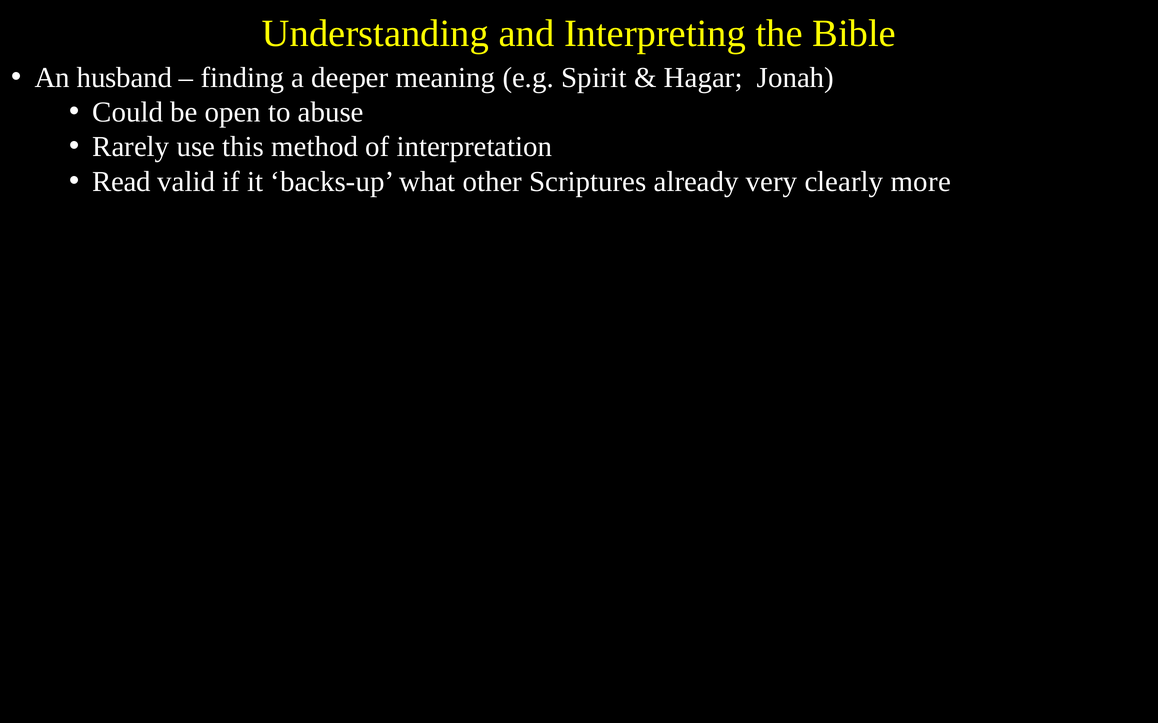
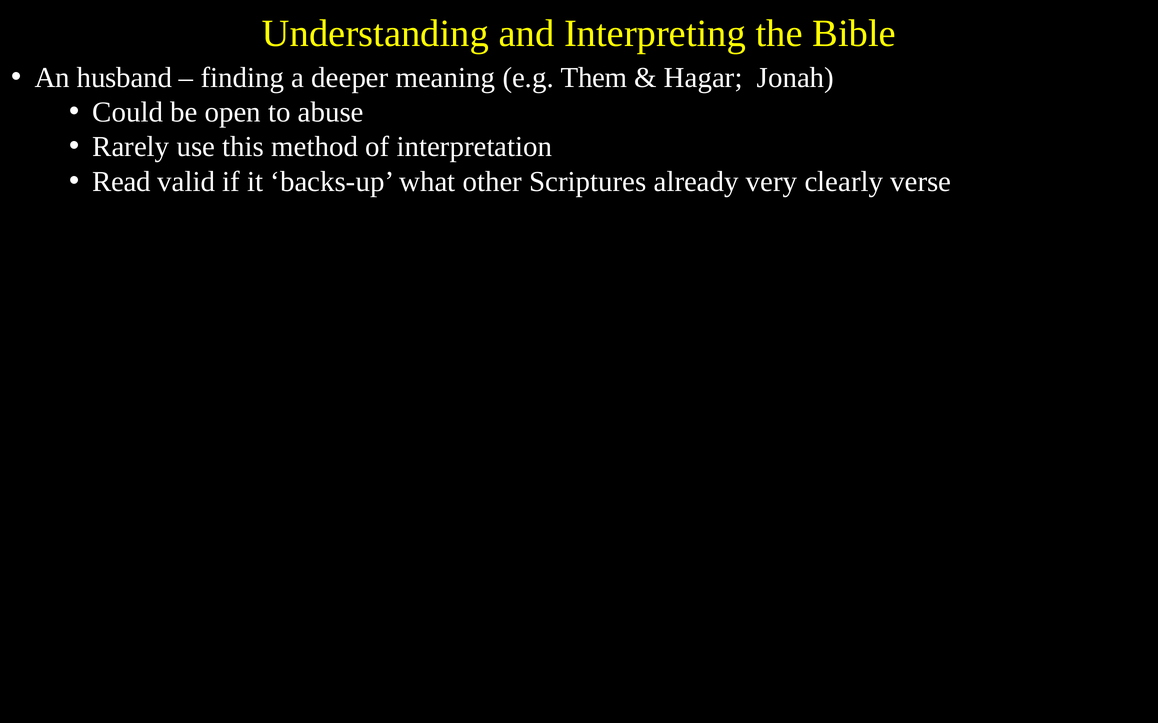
Spirit: Spirit -> Them (594, 78)
more: more -> verse (921, 182)
